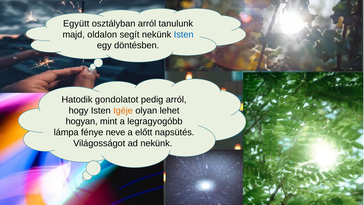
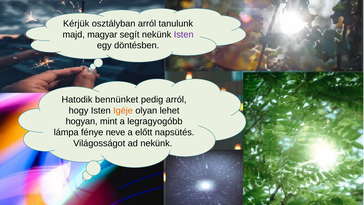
Együtt: Együtt -> Kérjük (76, 24)
oldalon: oldalon -> magyar (102, 34)
Isten colour: blue -> purple (184, 34)
gondolatot: gondolatot -> bennünket (117, 99)
